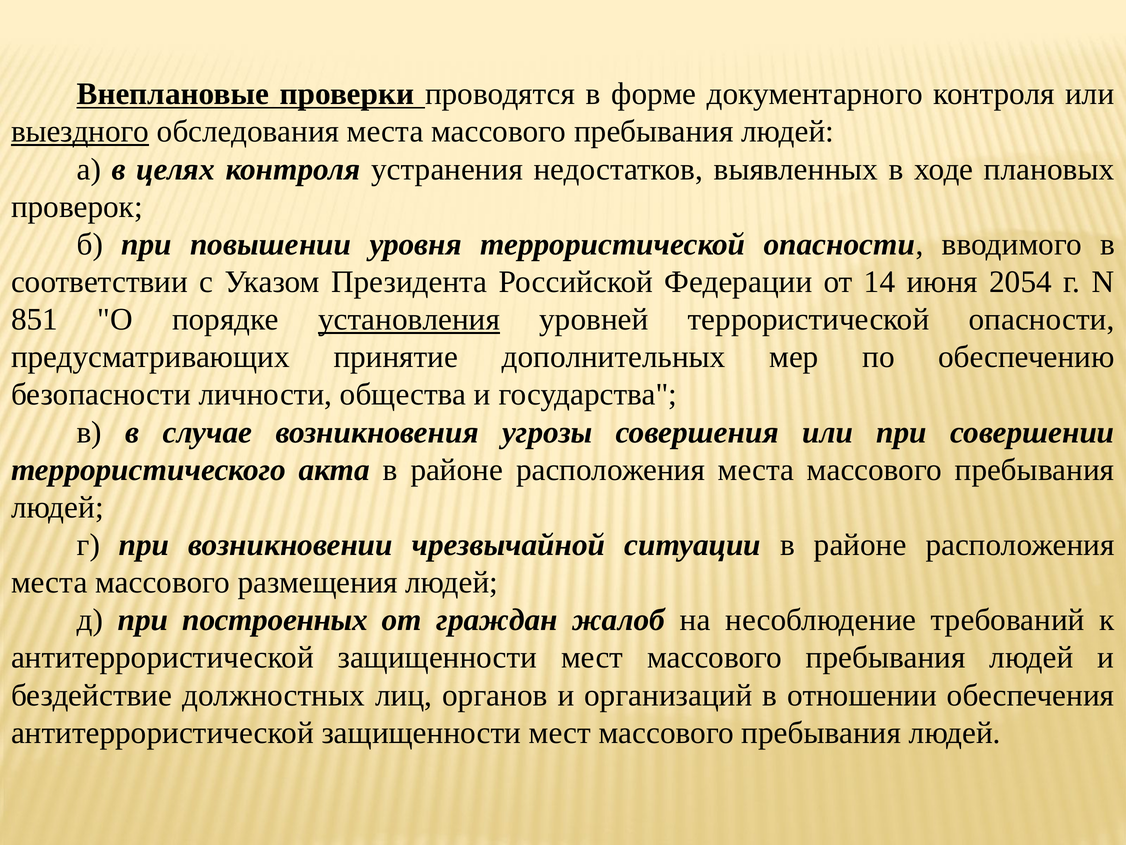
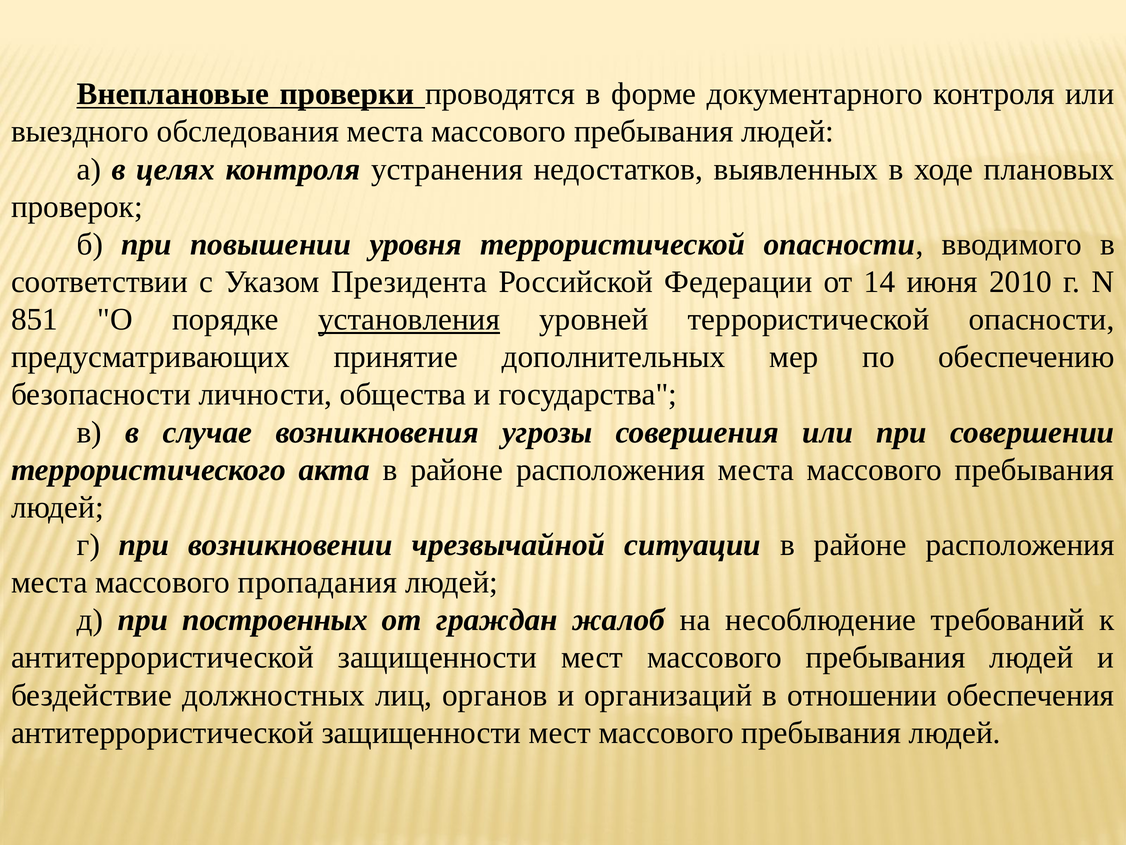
выездного underline: present -> none (80, 132)
2054: 2054 -> 2010 (1021, 282)
размещения: размещения -> пропадания (318, 582)
